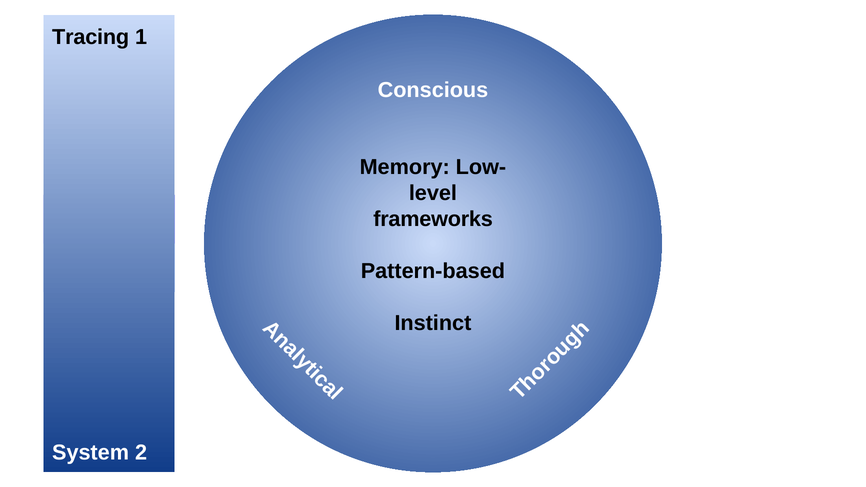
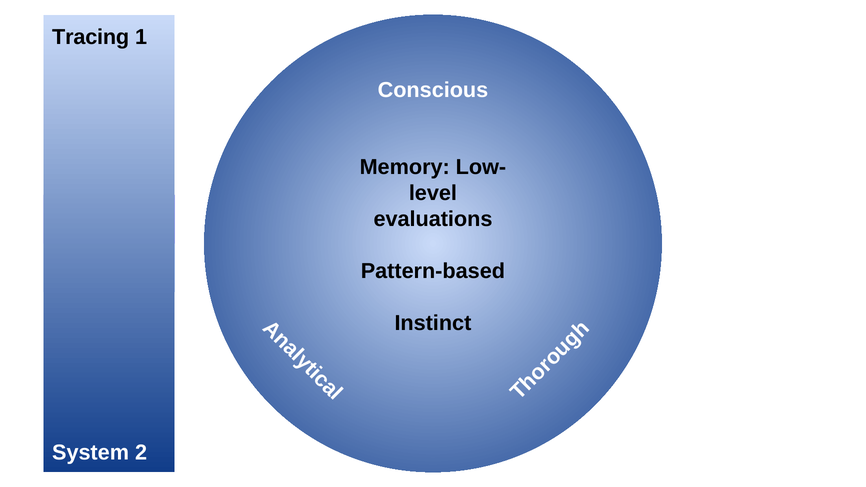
frameworks: frameworks -> evaluations (433, 219)
